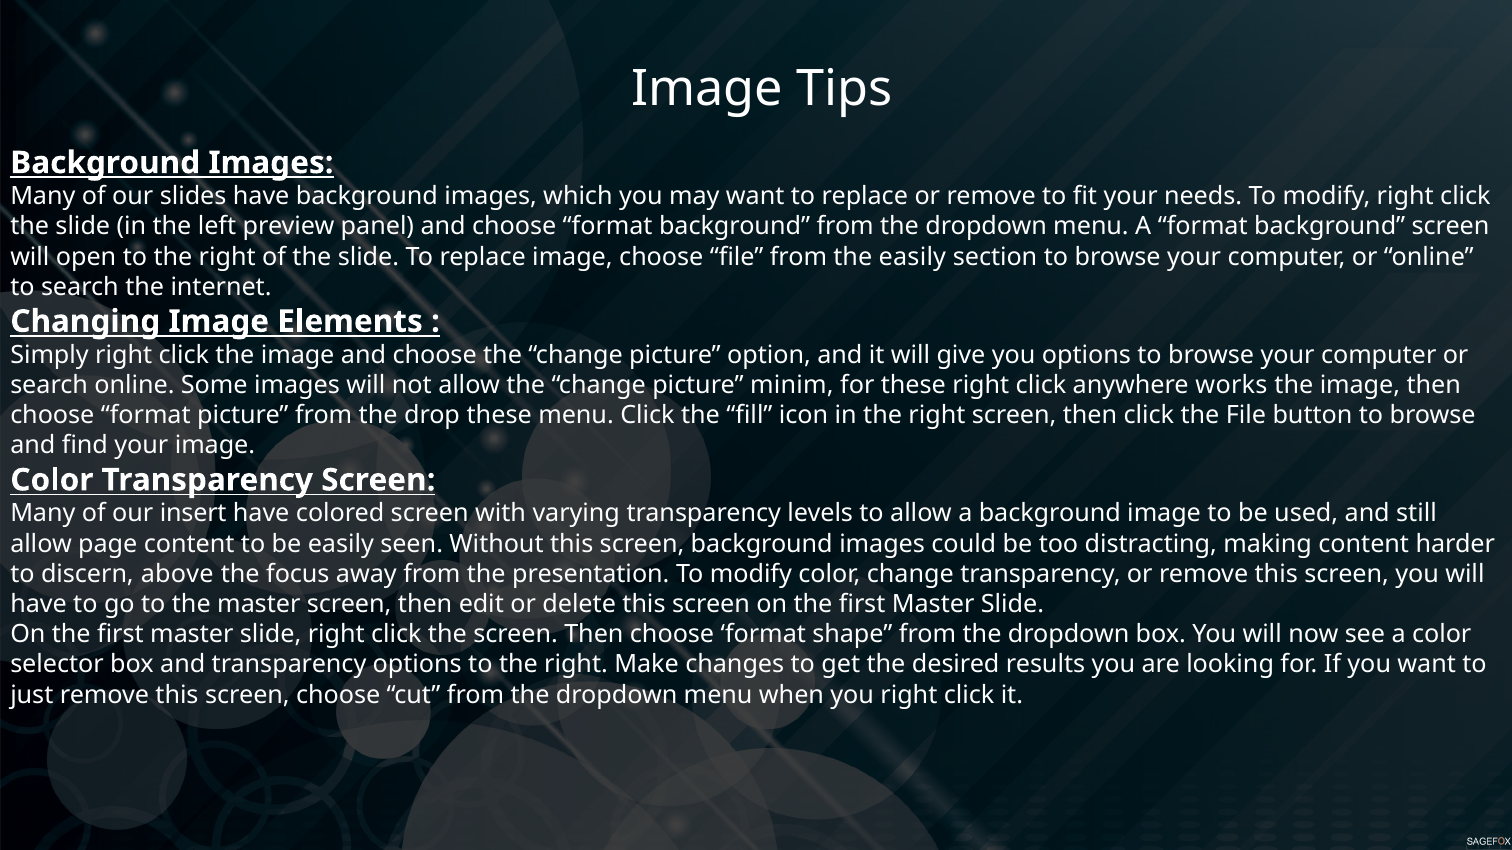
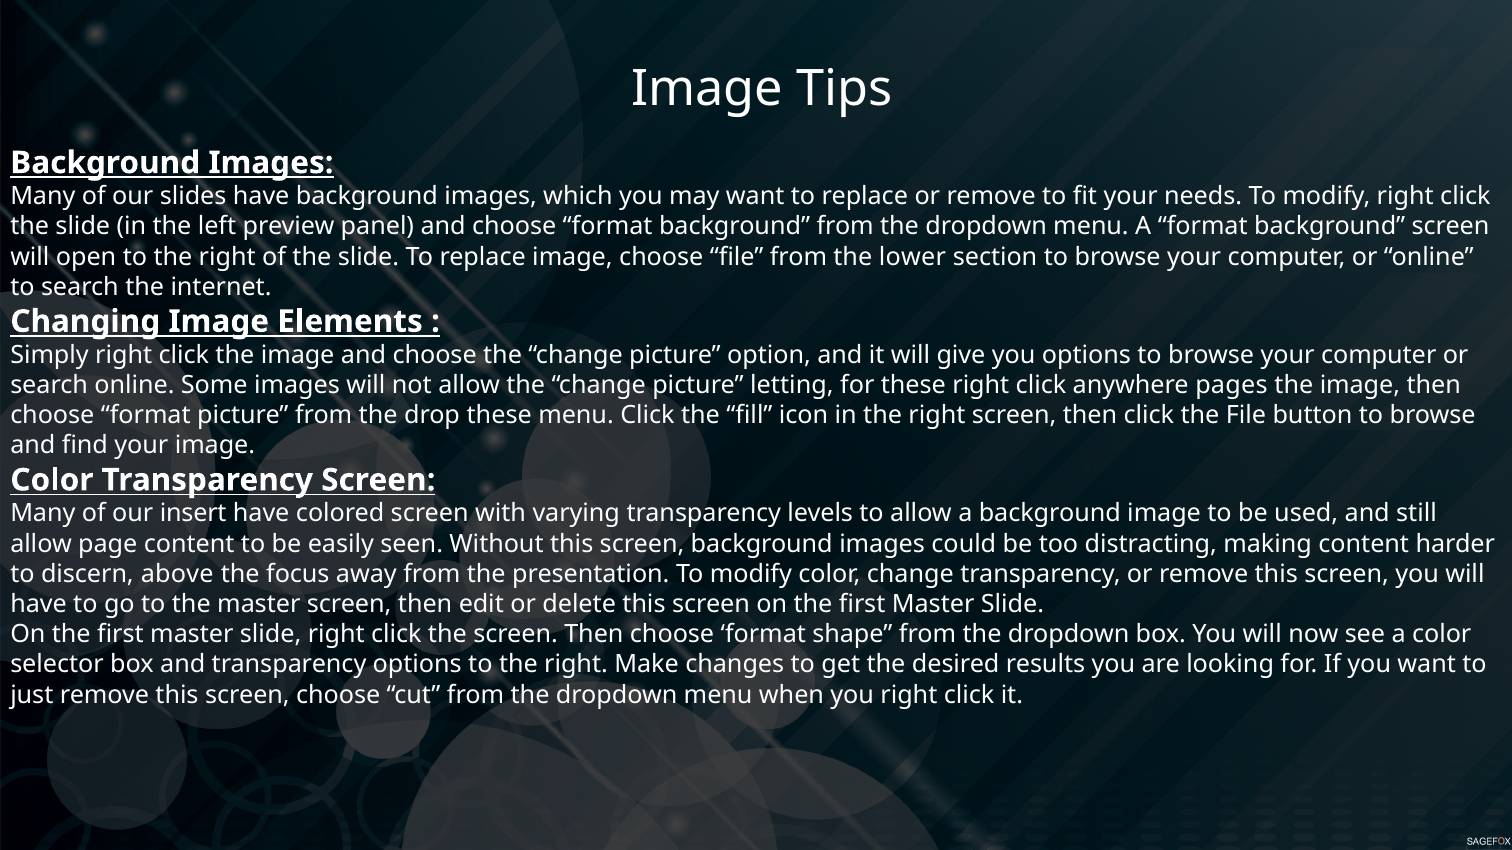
the easily: easily -> lower (912, 257)
minim: minim -> letting (792, 385)
works: works -> pages (1231, 385)
